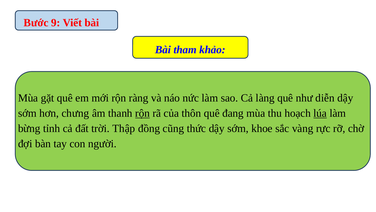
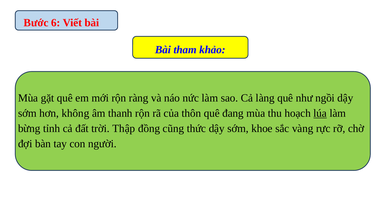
9: 9 -> 6 (56, 23)
diễn: diễn -> ngồi (325, 98)
chưng: chưng -> không (75, 113)
rộn underline: present -> none (142, 113)
